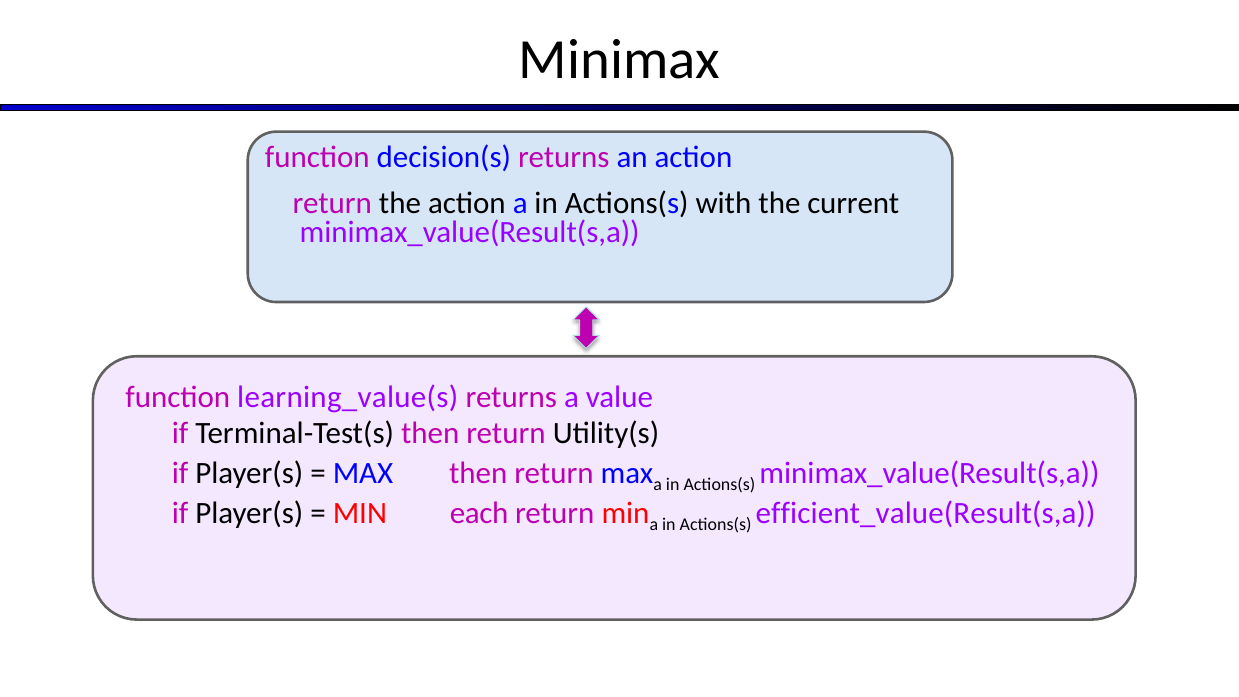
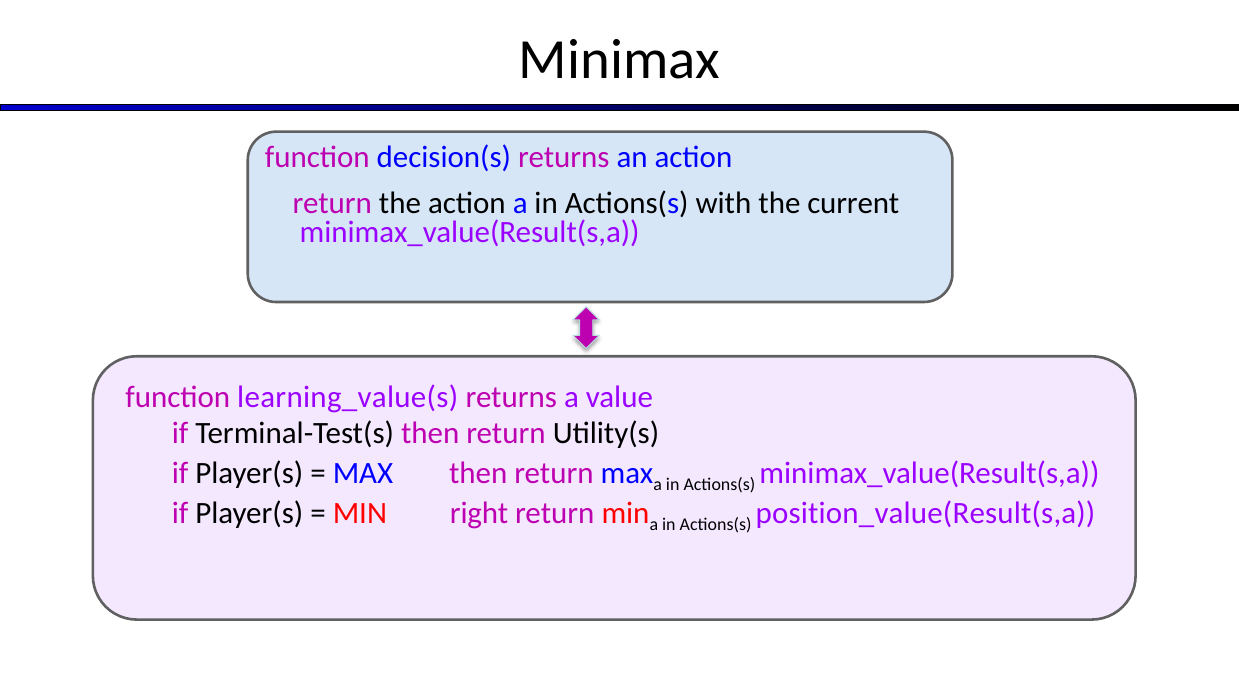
each: each -> right (479, 513)
efficient_value(Result(s,a: efficient_value(Result(s,a -> position_value(Result(s,a (925, 513)
